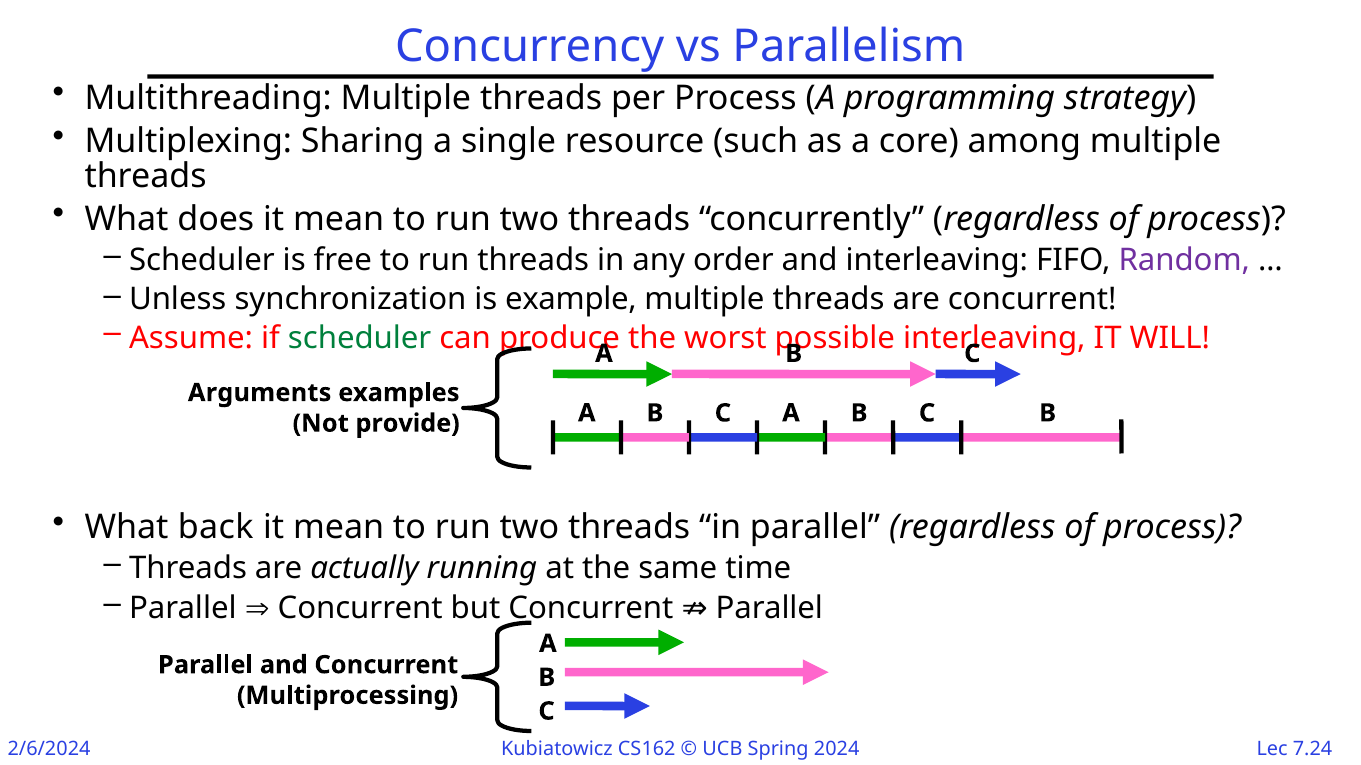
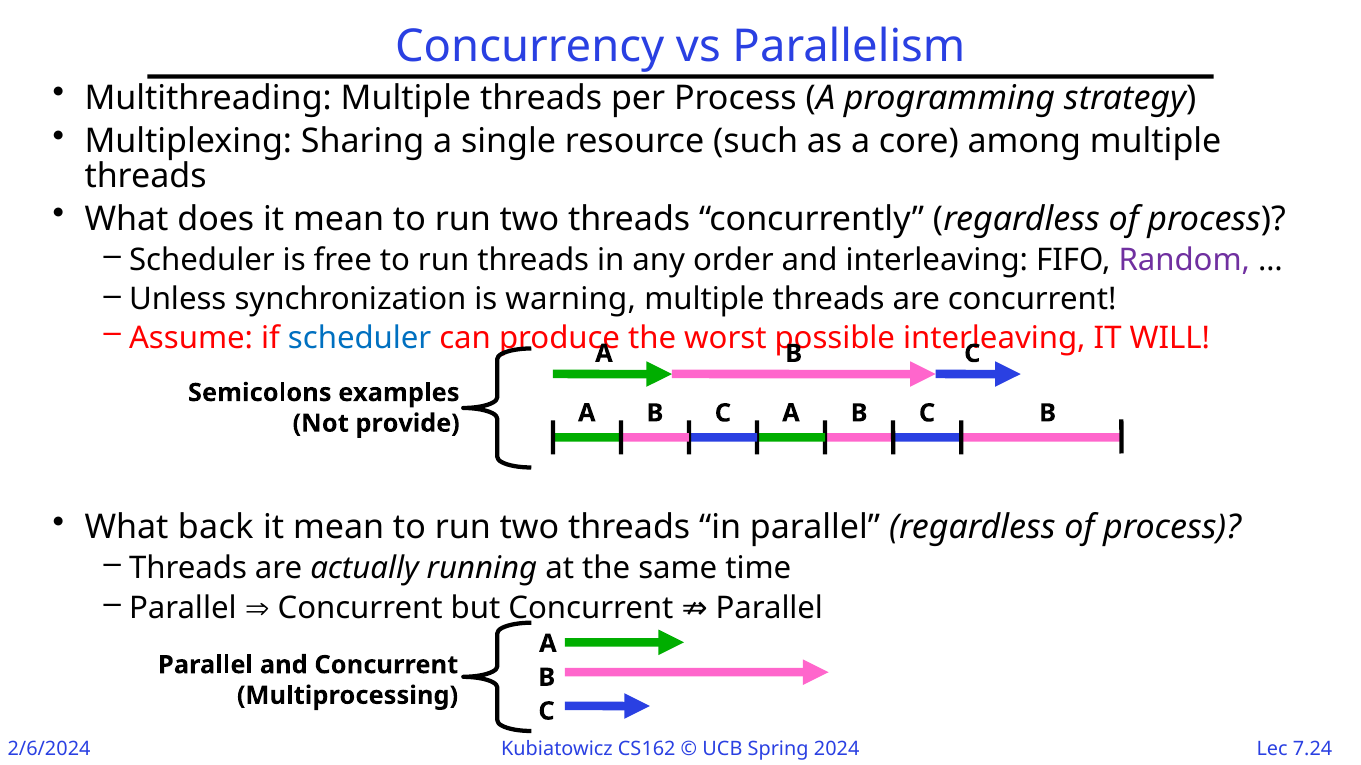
example: example -> warning (571, 300)
scheduler colour: green -> blue (360, 338)
Arguments: Arguments -> Semicolons (260, 393)
